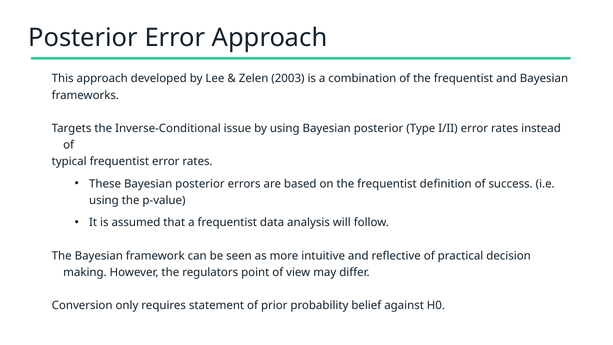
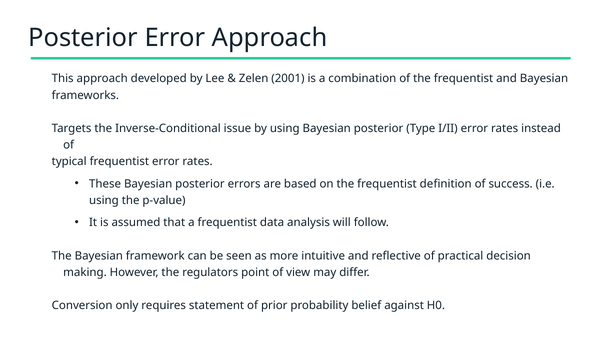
2003: 2003 -> 2001 (288, 79)
